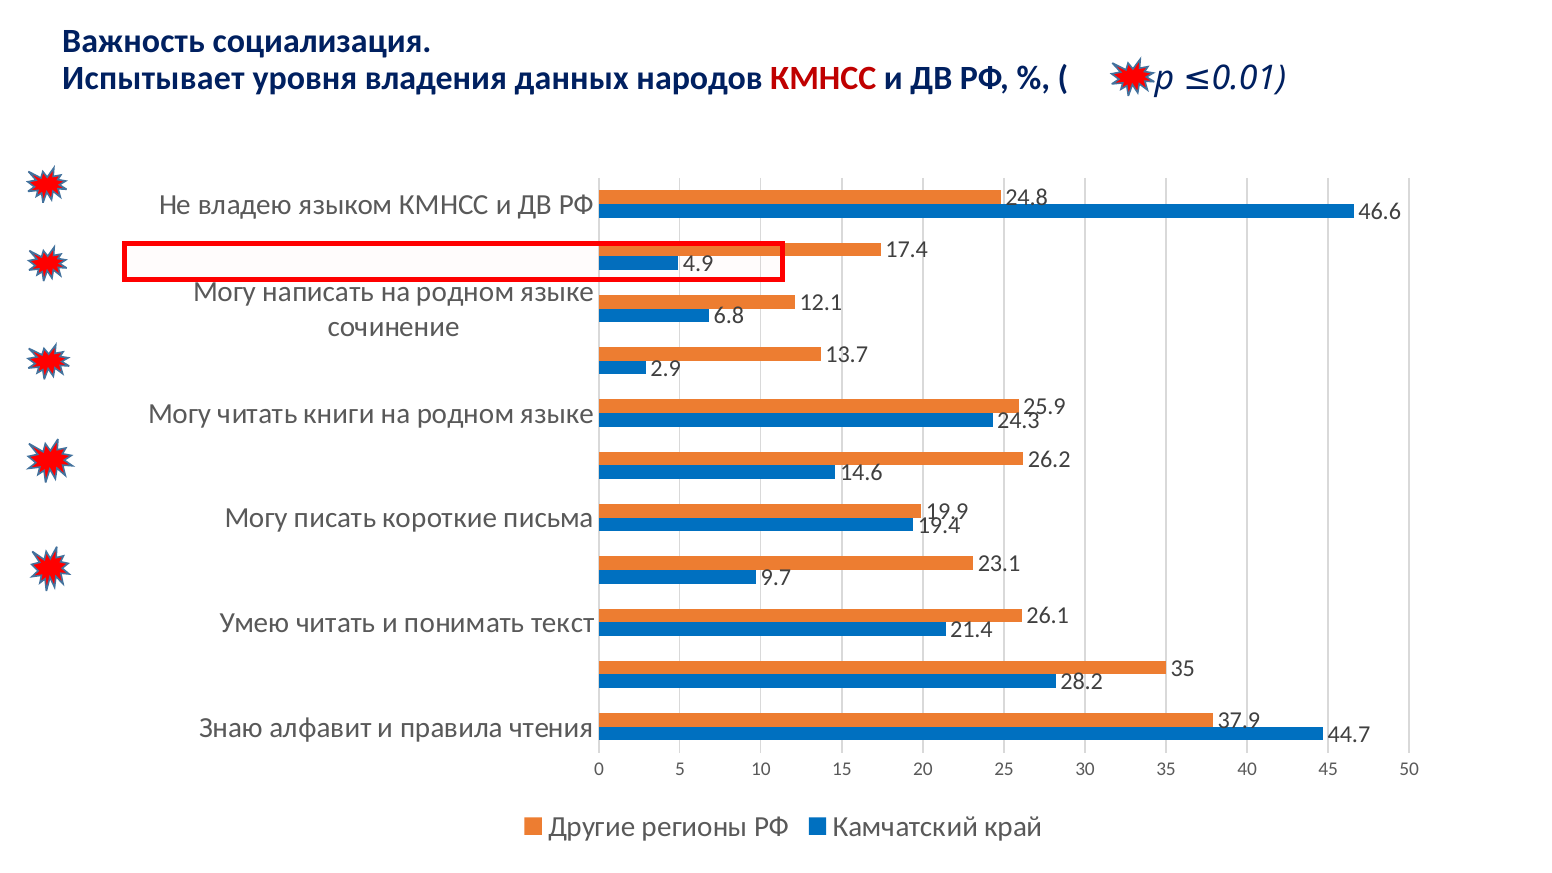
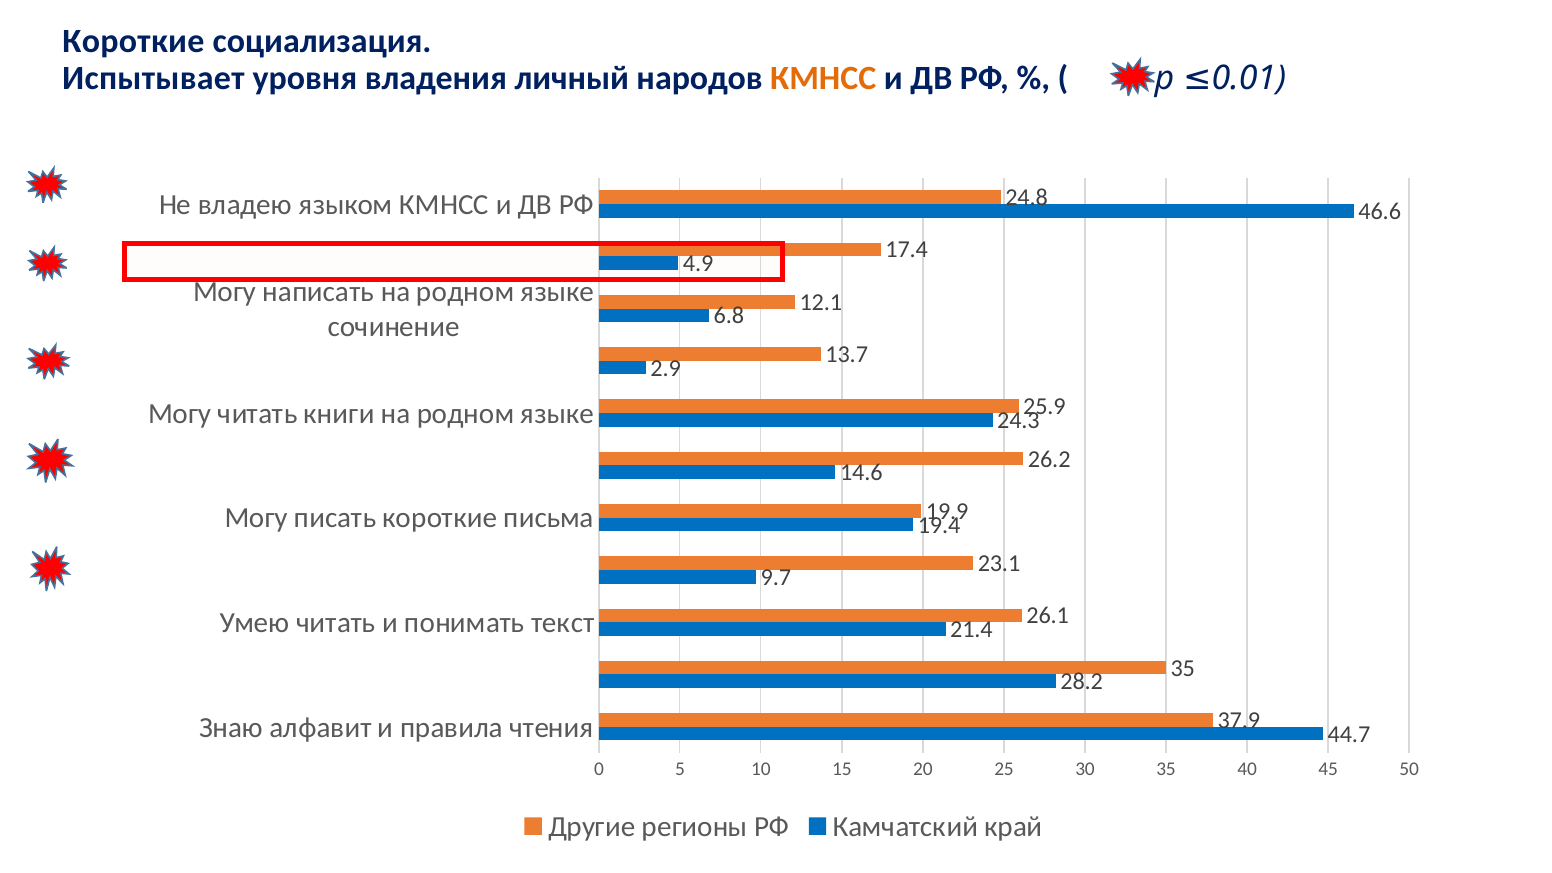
Важность: Важность -> Короткие (133, 41)
данных: данных -> личный (572, 78)
КМНСС colour: red -> orange (823, 78)
